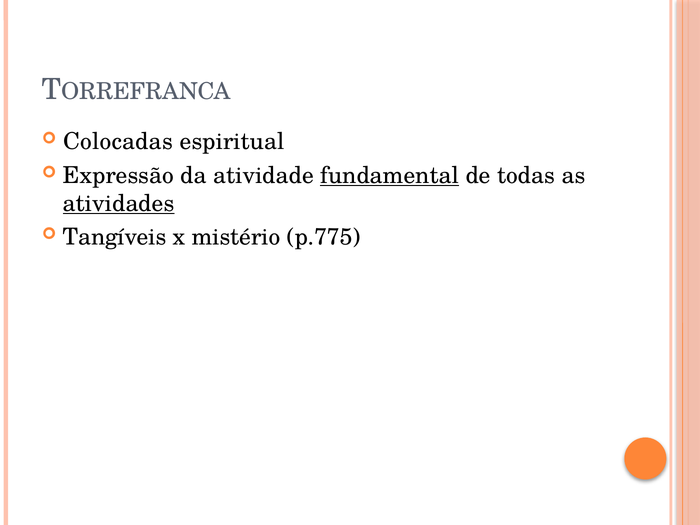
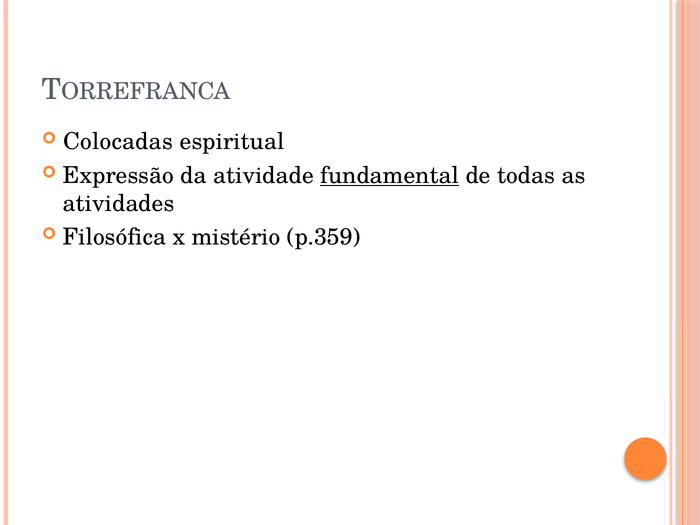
atividades underline: present -> none (119, 203)
Tangíveis: Tangíveis -> Filosófica (115, 237)
p.775: p.775 -> p.359 (324, 237)
